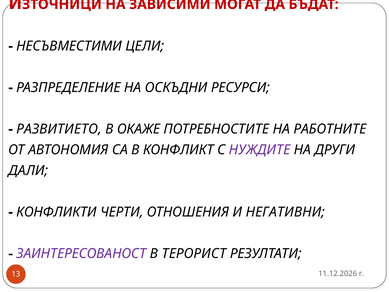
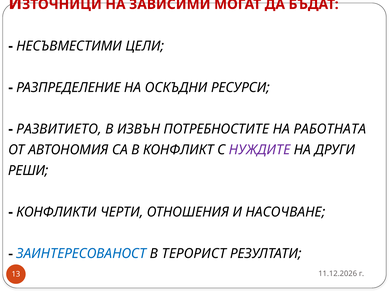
ОКАЖЕ: ОКАЖЕ -> ИЗВЪН (139, 129)
РАБОТНИТЕ: РАБОТНИТЕ -> РАБОТНАТА (330, 129)
ДАЛИ: ДАЛИ -> РЕШИ (28, 170)
НЕГАТИВНИ: НЕГАТИВНИ -> НАСОЧВАНЕ (285, 212)
ЗАИНТЕРЕСОВАНОСТ colour: purple -> blue (81, 253)
